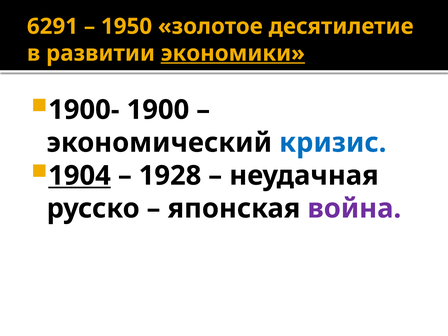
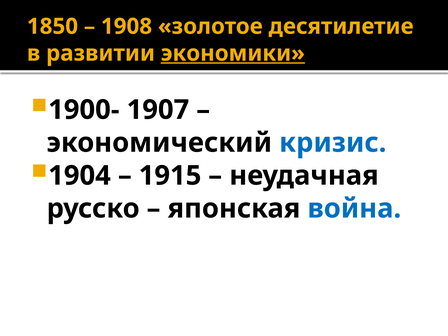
6291: 6291 -> 1850 (52, 26)
1950: 1950 -> 1908 (127, 26)
1900: 1900 -> 1907 (158, 110)
1904 underline: present -> none (79, 176)
1928: 1928 -> 1915 (170, 176)
война colour: purple -> blue (354, 209)
